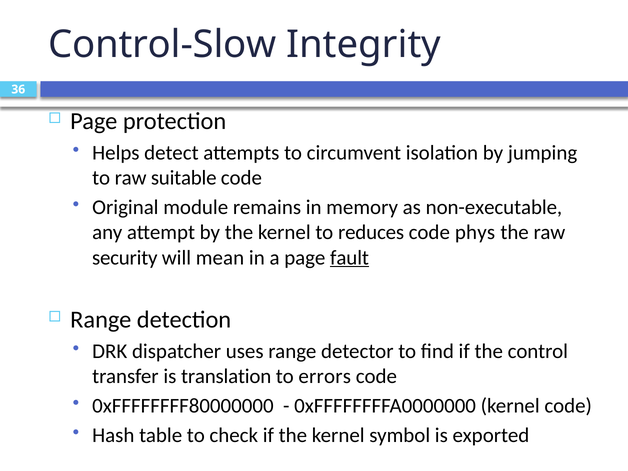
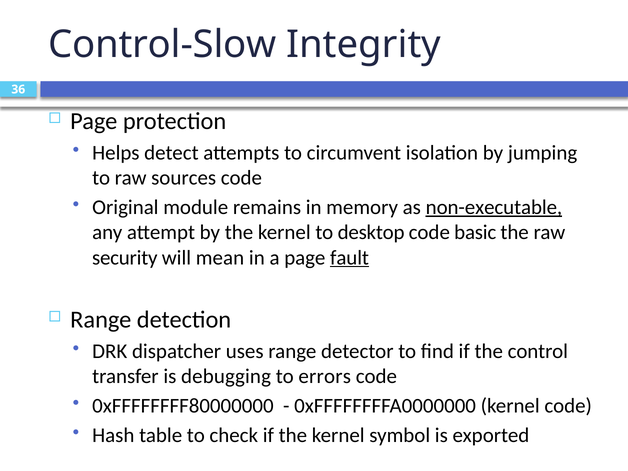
suitable: suitable -> sources (184, 178)
non-executable underline: none -> present (494, 207)
reduces: reduces -> desktop (371, 232)
phys: phys -> basic (475, 232)
translation: translation -> debugging (226, 376)
